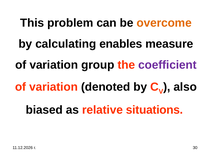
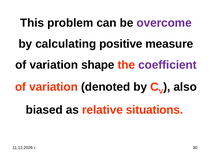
overcome colour: orange -> purple (164, 23)
enables: enables -> positive (121, 44)
group: group -> shape (98, 65)
